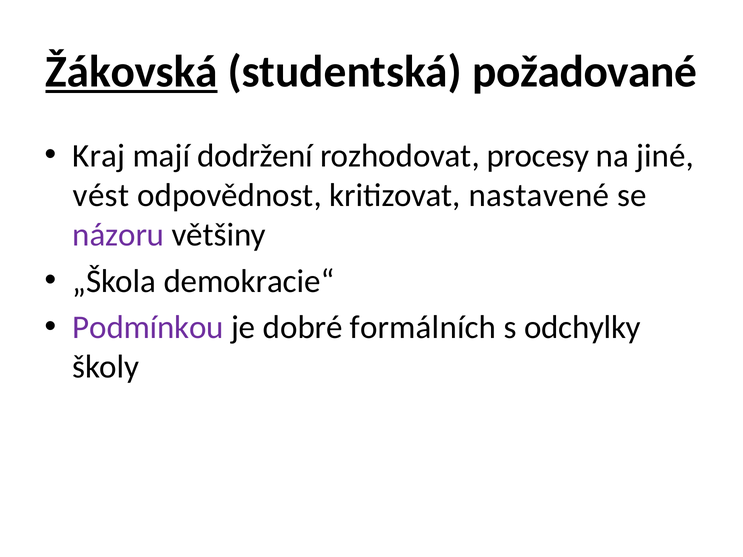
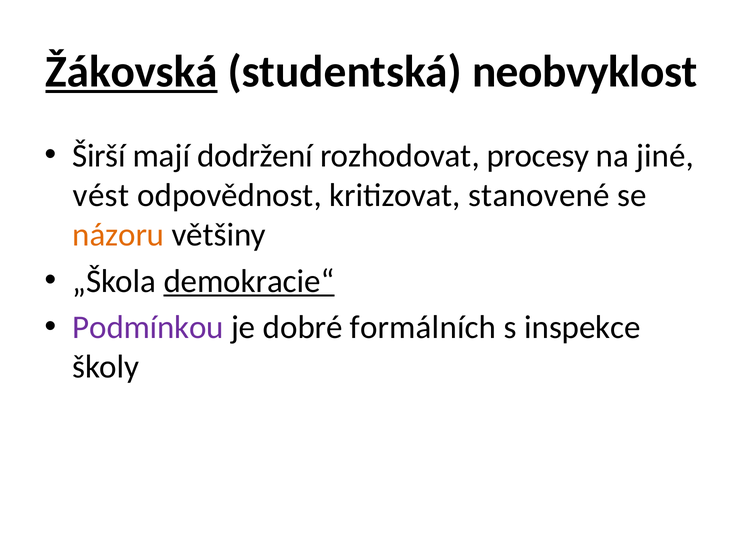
požadované: požadované -> neobvyklost (585, 72)
Kraj: Kraj -> Širší (99, 156)
nastavené: nastavené -> stanovené (539, 196)
názoru colour: purple -> orange (118, 235)
demokracie“ underline: none -> present (249, 281)
odchylky: odchylky -> inspekce (582, 328)
